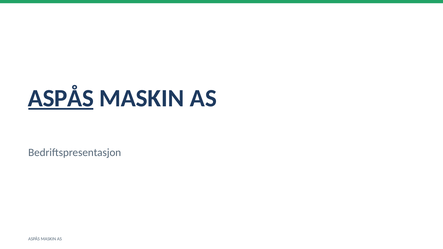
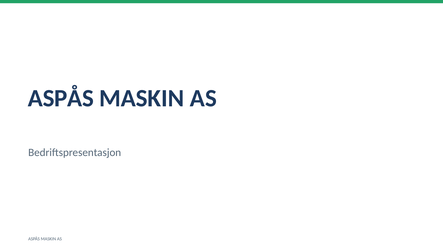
ASPÅS underline: present -> none (61, 98)
